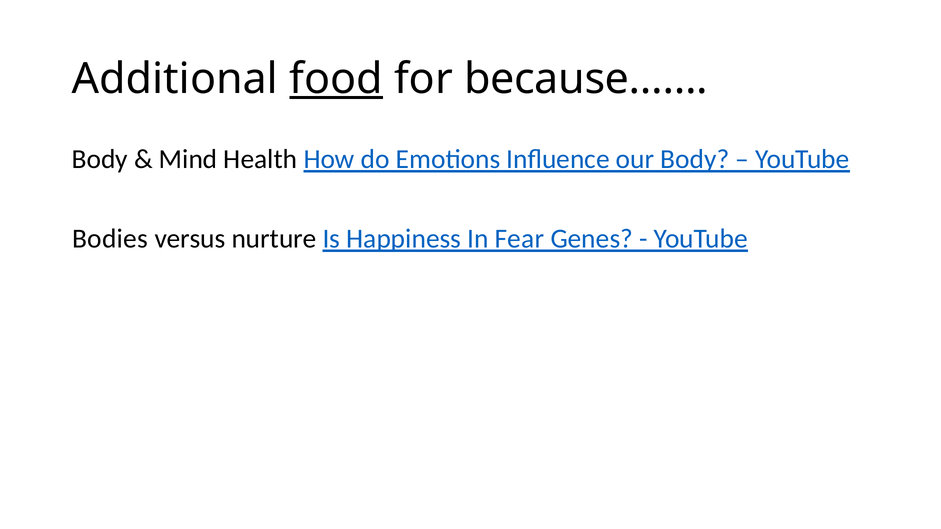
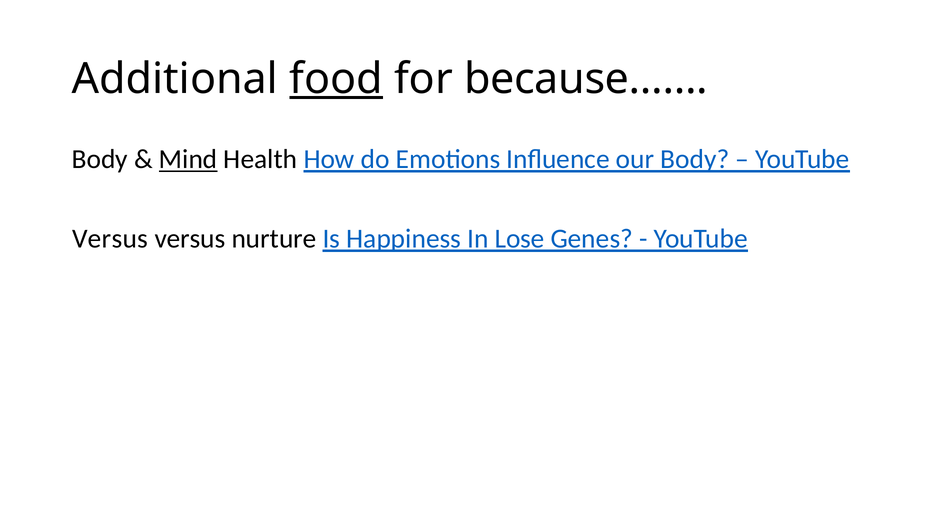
Mind underline: none -> present (188, 160)
Bodies: Bodies -> Versus (110, 239)
Fear: Fear -> Lose (520, 239)
